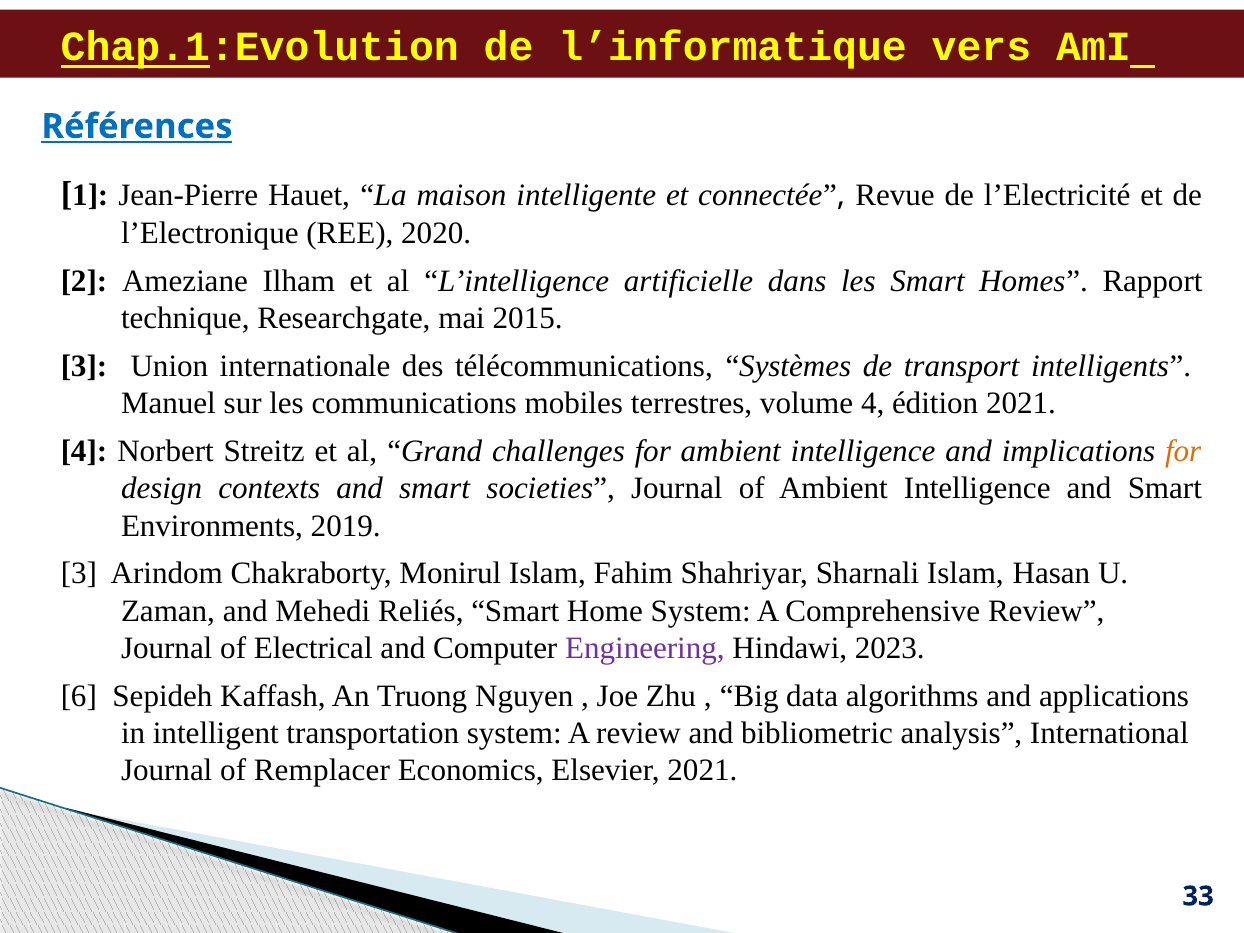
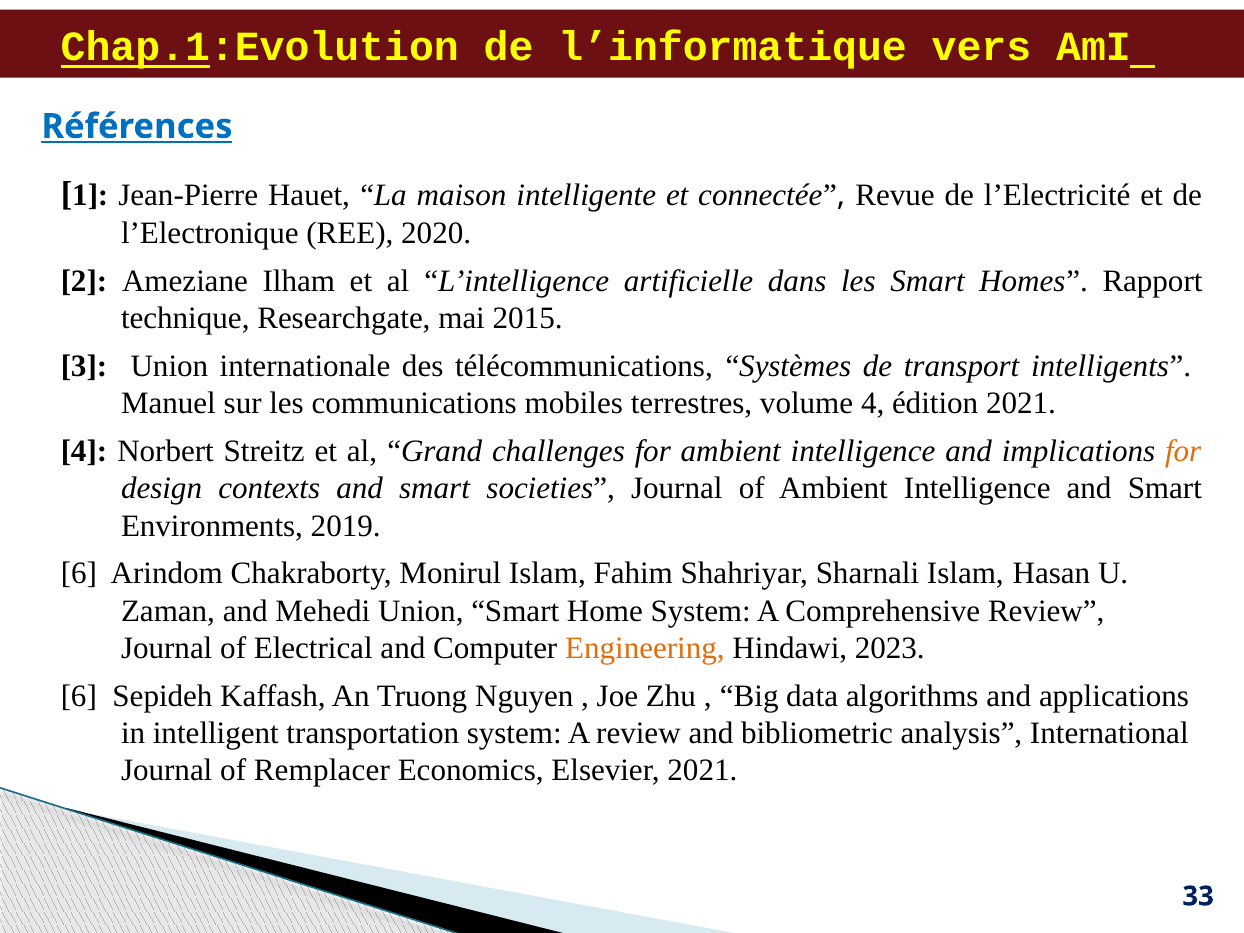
3: 3 -> 6 (79, 574)
Mehedi Reliés: Reliés -> Union (421, 611)
Engineering colour: purple -> orange (645, 648)
